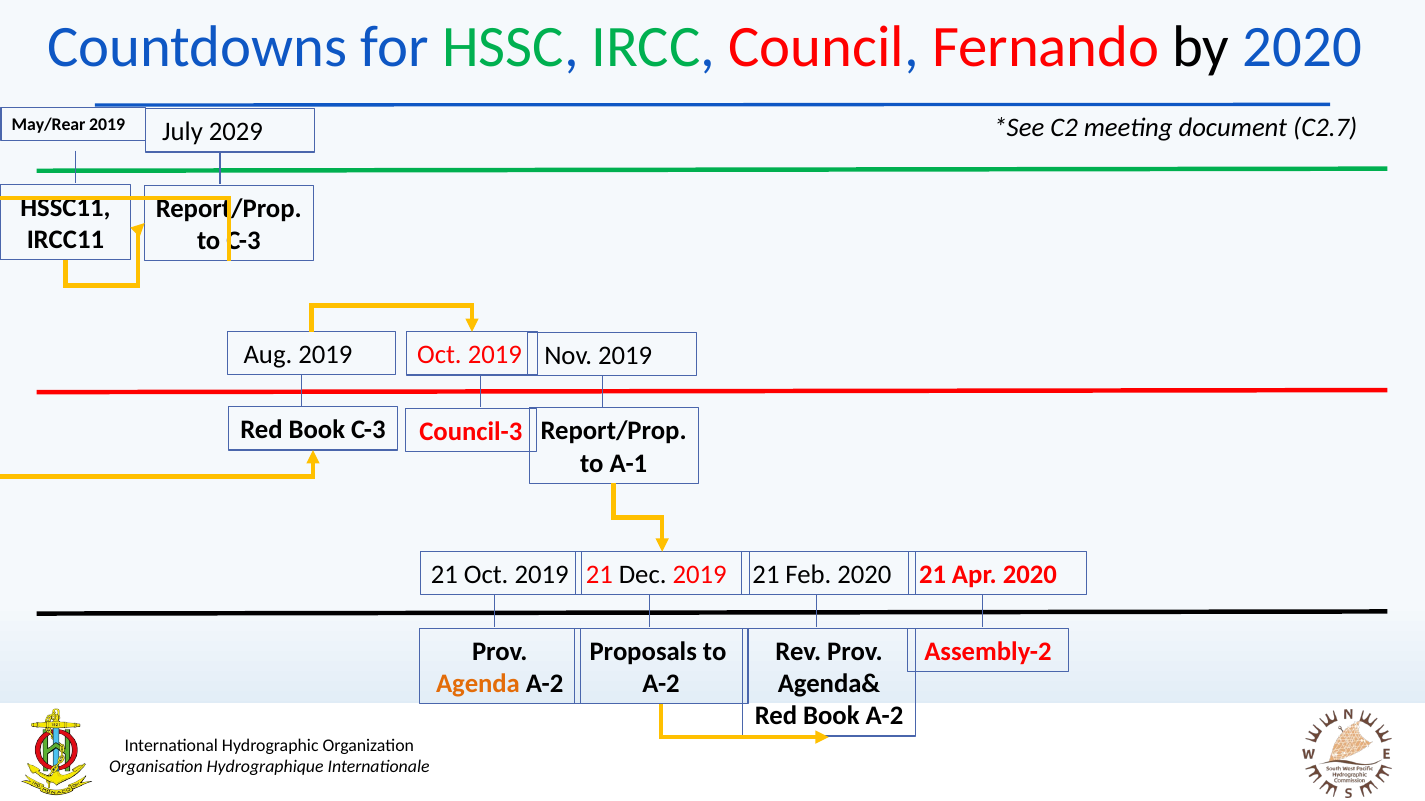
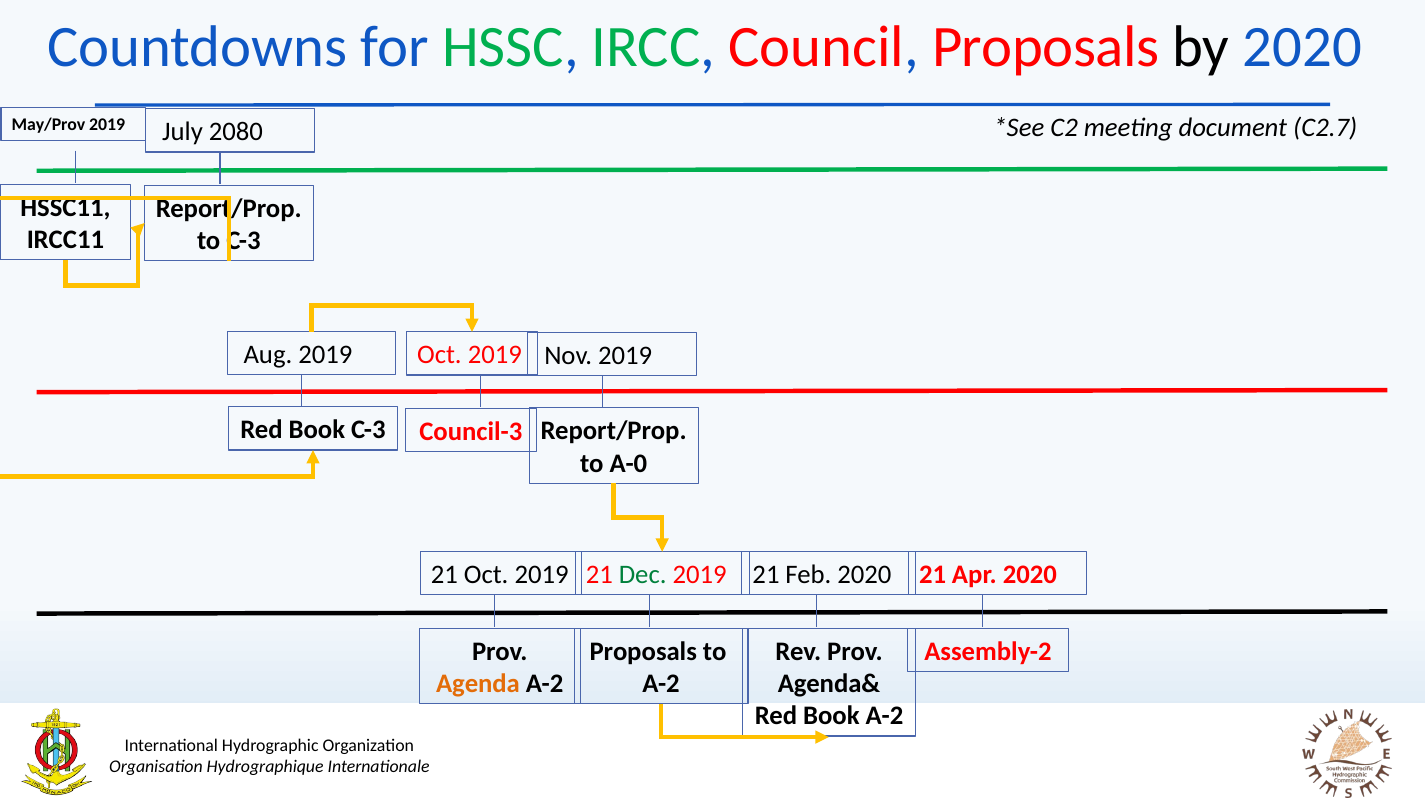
Council Fernando: Fernando -> Proposals (1046, 47)
May/Rear: May/Rear -> May/Prov (49, 125)
2029: 2029 -> 2080 (236, 132)
A-1: A-1 -> A-0 (628, 464)
Dec colour: black -> green (643, 575)
